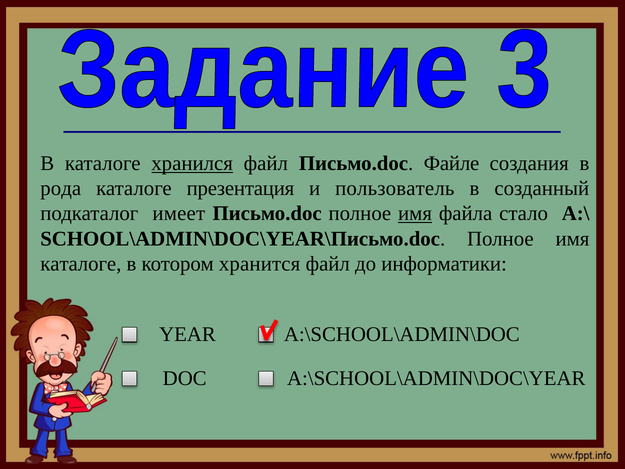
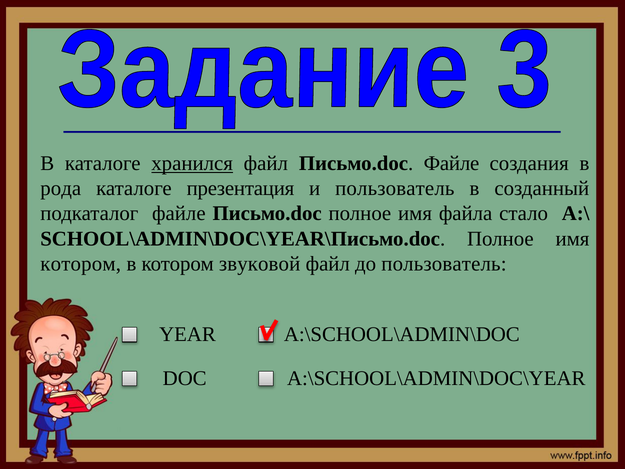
подкаталог имеет: имеет -> файле (179, 213)
имя underline: present -> none (415, 213)
каталоге: каталоге -> котором (81, 263)
хранится: хранится -> звуковой (260, 263)
до информатики: информатики -> пользователь (444, 263)
